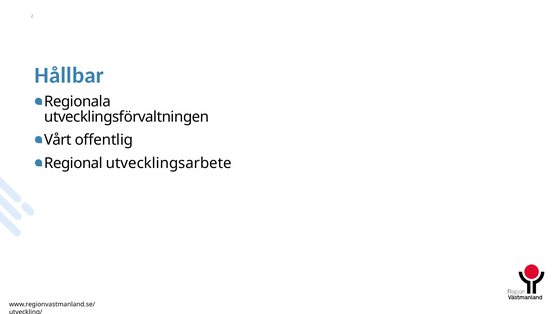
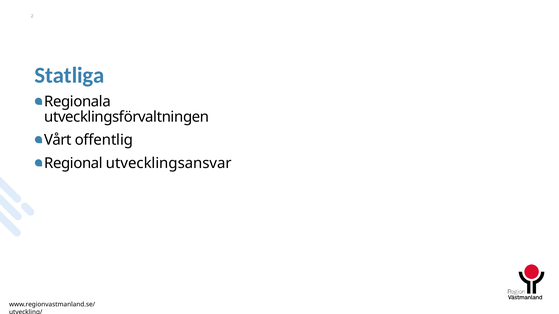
Hållbar: Hållbar -> Statliga (69, 75)
utvecklingsarbete: utvecklingsarbete -> utvecklingsansvar (169, 163)
